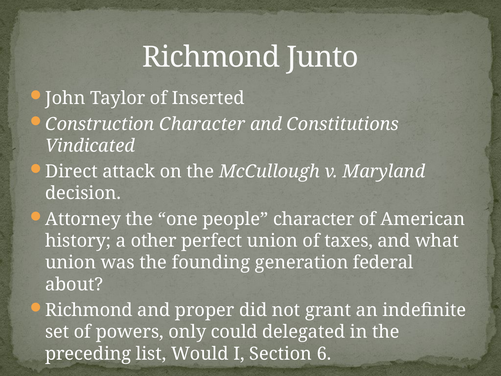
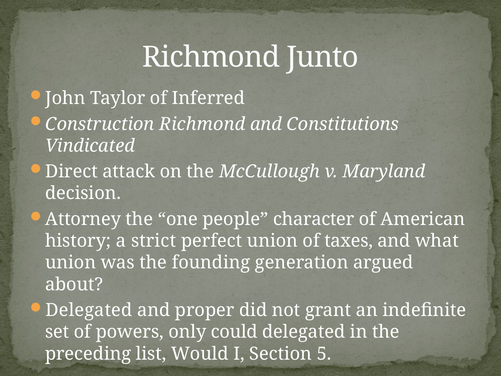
Inserted: Inserted -> Inferred (208, 98)
Construction Character: Character -> Richmond (202, 124)
other: other -> strict (154, 241)
federal: federal -> argued (383, 263)
Richmond: Richmond -> Delegated (89, 310)
6: 6 -> 5 (324, 353)
